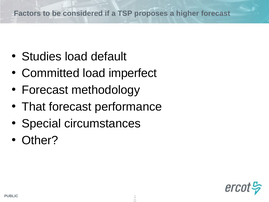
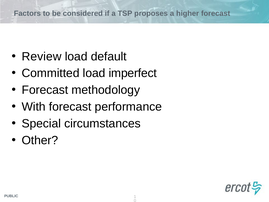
Studies: Studies -> Review (42, 56)
That: That -> With (34, 107)
